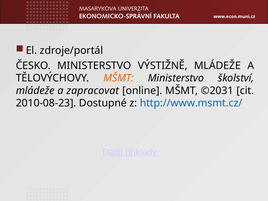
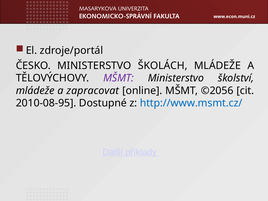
VÝSTIŽNĚ: VÝSTIŽNĚ -> ŠKOLÁCH (163, 66)
MŠMT colour: orange -> purple (119, 78)
©2031: ©2031 -> ©2056 (217, 91)
2010-08-23: 2010-08-23 -> 2010-08-95 (46, 103)
